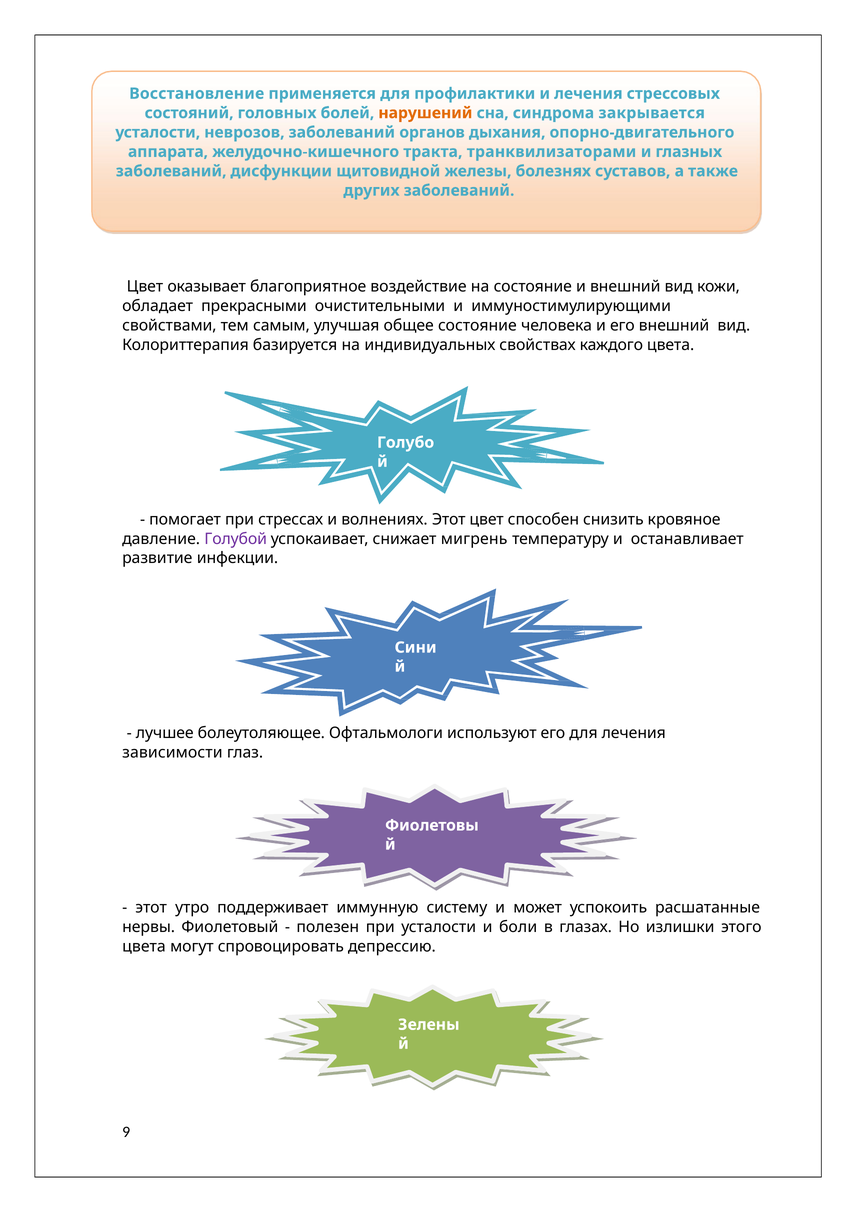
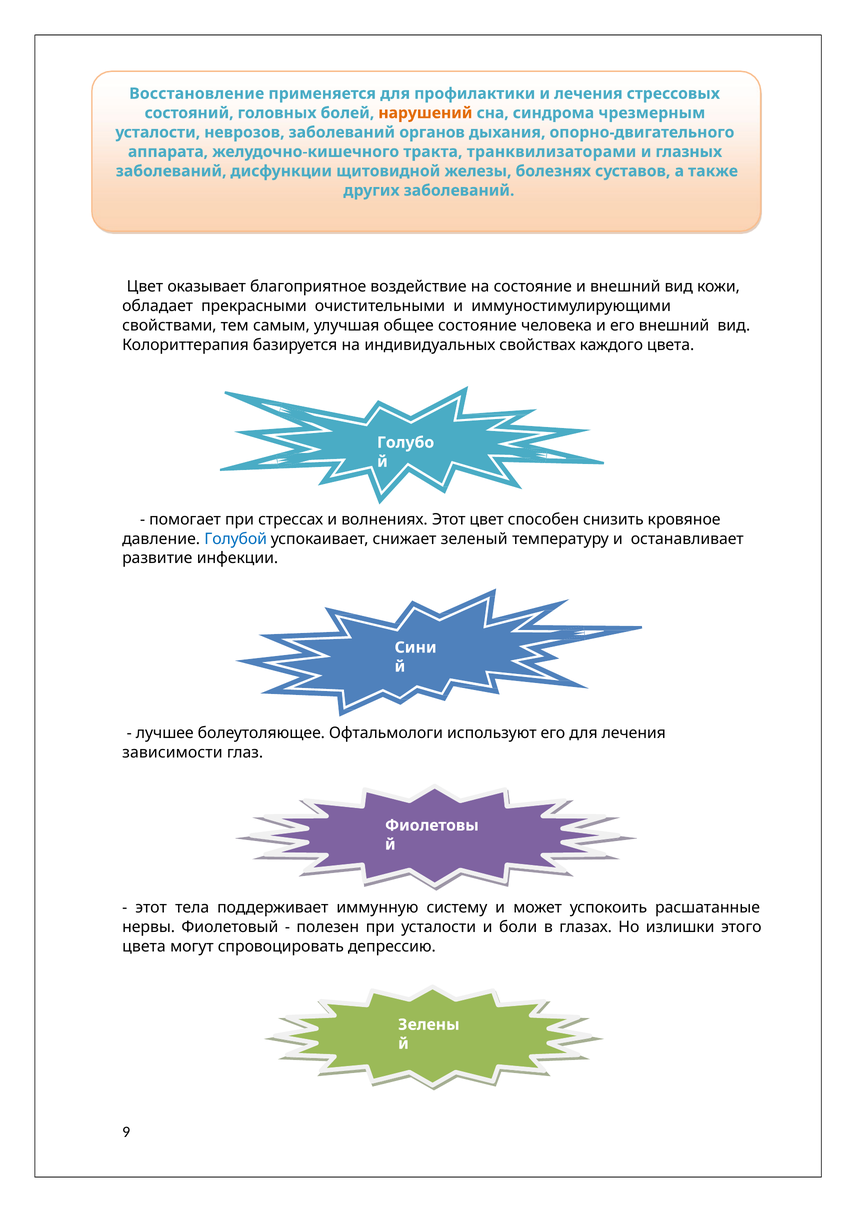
закрывается: закрывается -> чрезмерным (652, 113)
Голубой colour: purple -> blue (236, 539)
мигрень: мигрень -> зеленый (474, 539)
утро: утро -> тела (192, 907)
